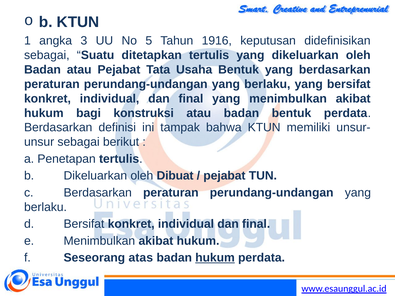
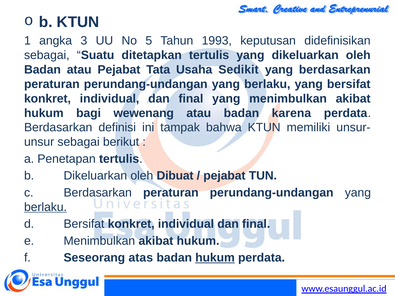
1916: 1916 -> 1993 (217, 41)
Usaha Bentuk: Bentuk -> Sedikit (239, 70)
konstruksi: konstruksi -> wewenang (144, 113)
badan bentuk: bentuk -> karena (291, 113)
berlaku underline: none -> present (45, 207)
